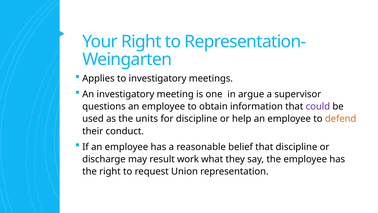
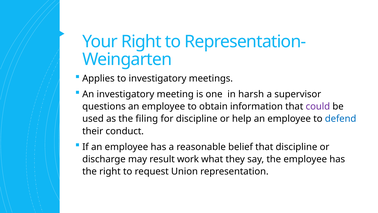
argue: argue -> harsh (251, 94)
units: units -> filing (147, 119)
defend colour: orange -> blue (341, 119)
